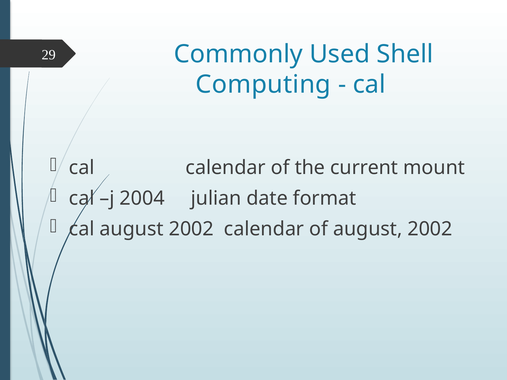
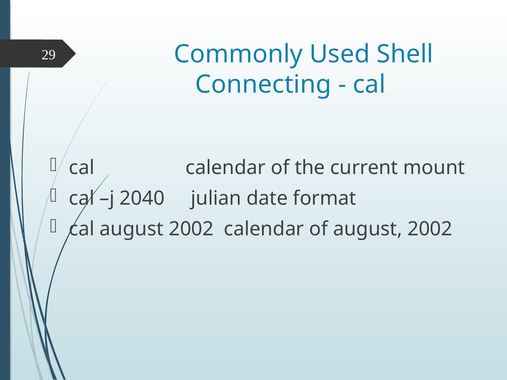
Computing: Computing -> Connecting (263, 85)
2004: 2004 -> 2040 (142, 199)
